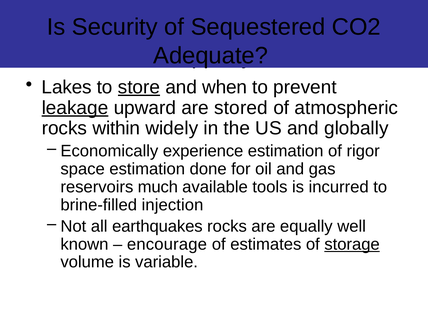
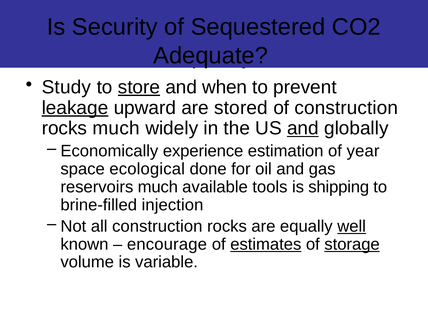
Lakes: Lakes -> Study (66, 87)
of atmospheric: atmospheric -> construction (346, 108)
rocks within: within -> much (116, 128)
and underline: none -> present (303, 128)
rigor: rigor -> year (363, 151)
space estimation: estimation -> ecological (147, 169)
incurred: incurred -> shipping (339, 187)
all earthquakes: earthquakes -> construction (157, 226)
well underline: none -> present (352, 226)
estimates underline: none -> present (266, 244)
